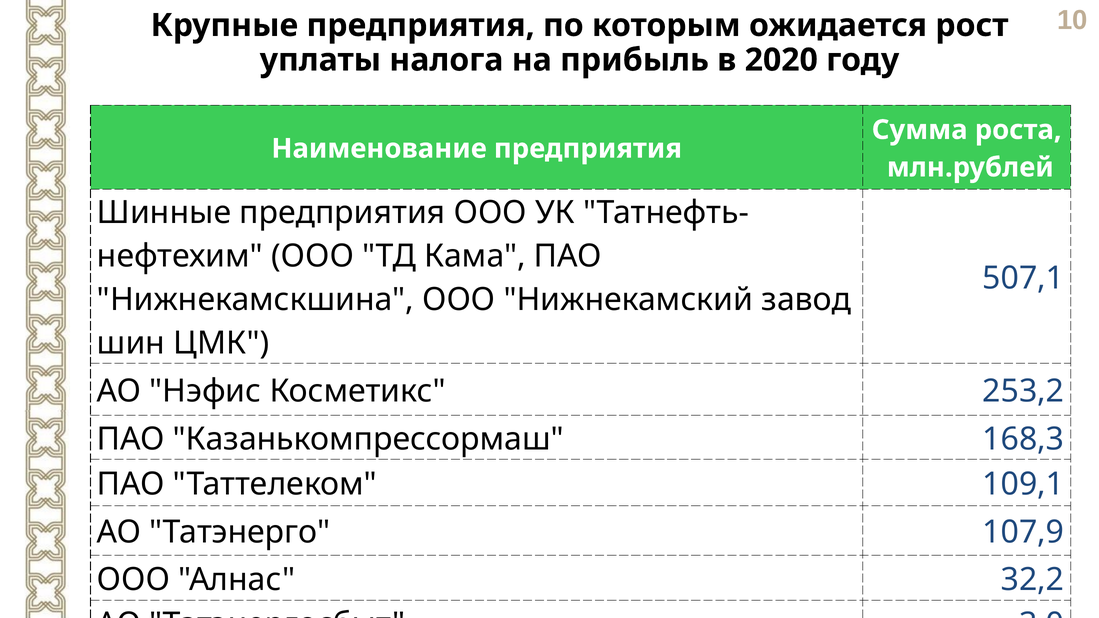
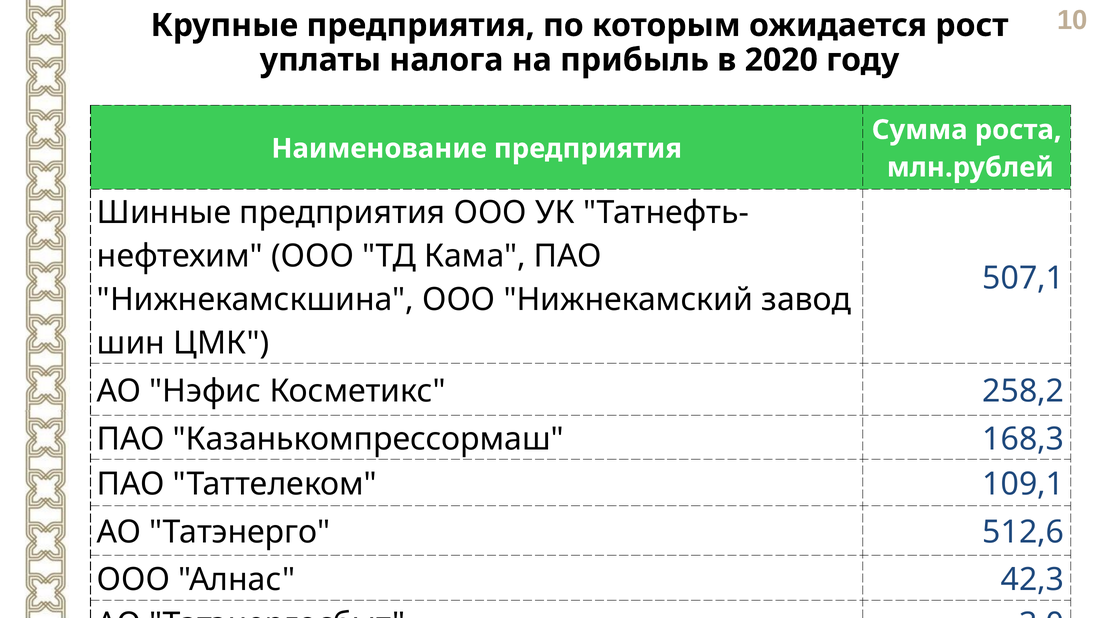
253,2: 253,2 -> 258,2 (1023, 391)
107,9: 107,9 -> 512,6 (1023, 532)
32,2: 32,2 -> 42,3 (1032, 580)
